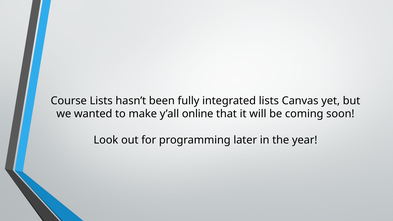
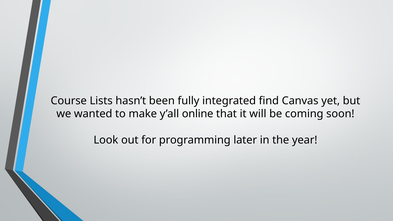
integrated lists: lists -> find (269, 101)
